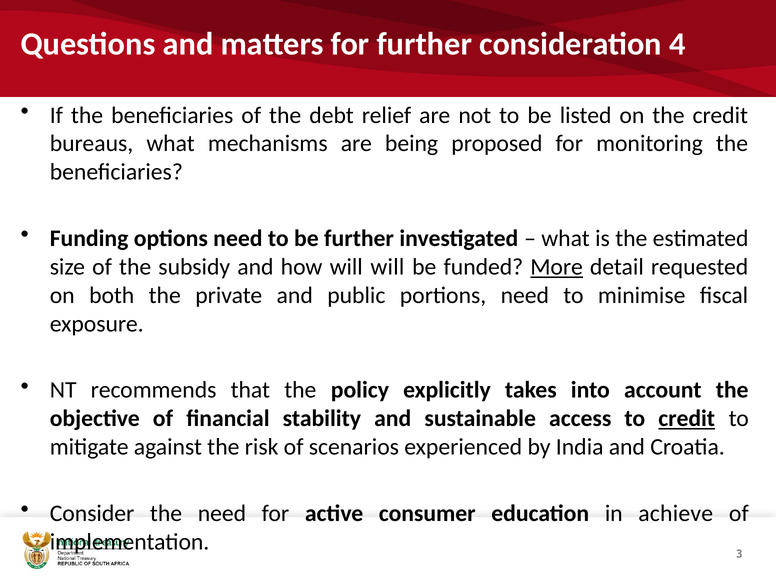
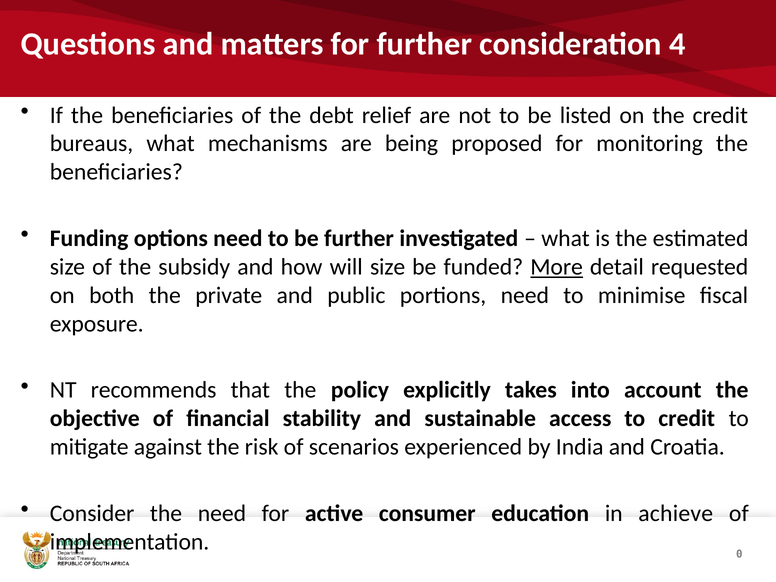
will will: will -> size (388, 267)
credit underline: present -> none (687, 419)
3: 3 -> 0 (739, 554)
